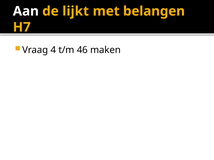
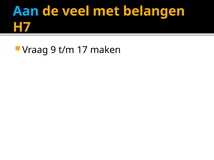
Aan colour: white -> light blue (26, 11)
lijkt: lijkt -> veel (76, 11)
4: 4 -> 9 (53, 50)
46: 46 -> 17 (82, 50)
